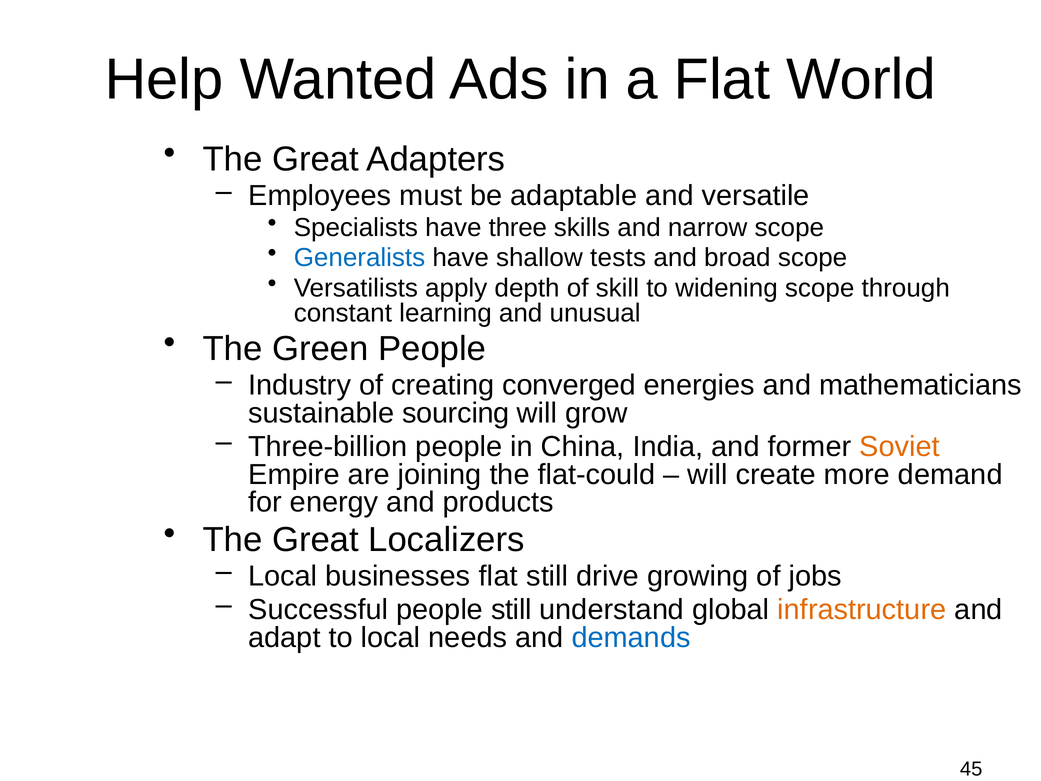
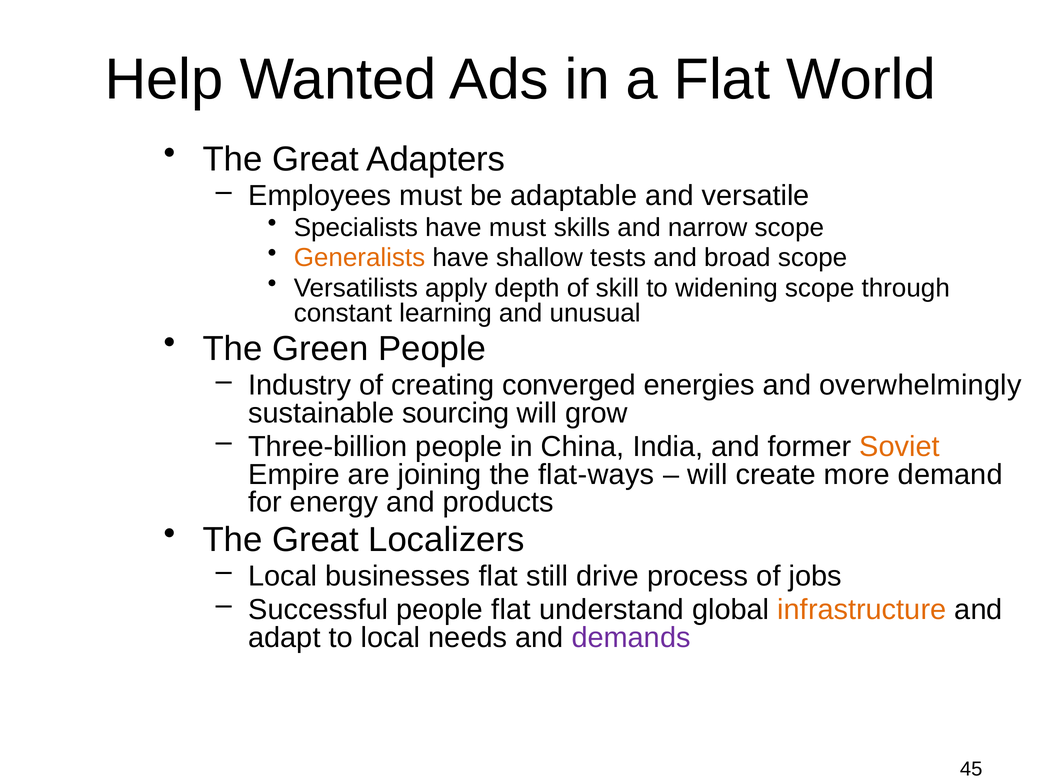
have three: three -> must (518, 228)
Generalists colour: blue -> orange (359, 258)
mathematicians: mathematicians -> overwhelmingly (920, 385)
flat-could: flat-could -> flat-ways (596, 474)
growing: growing -> process (698, 576)
people still: still -> flat (511, 610)
demands colour: blue -> purple (631, 637)
